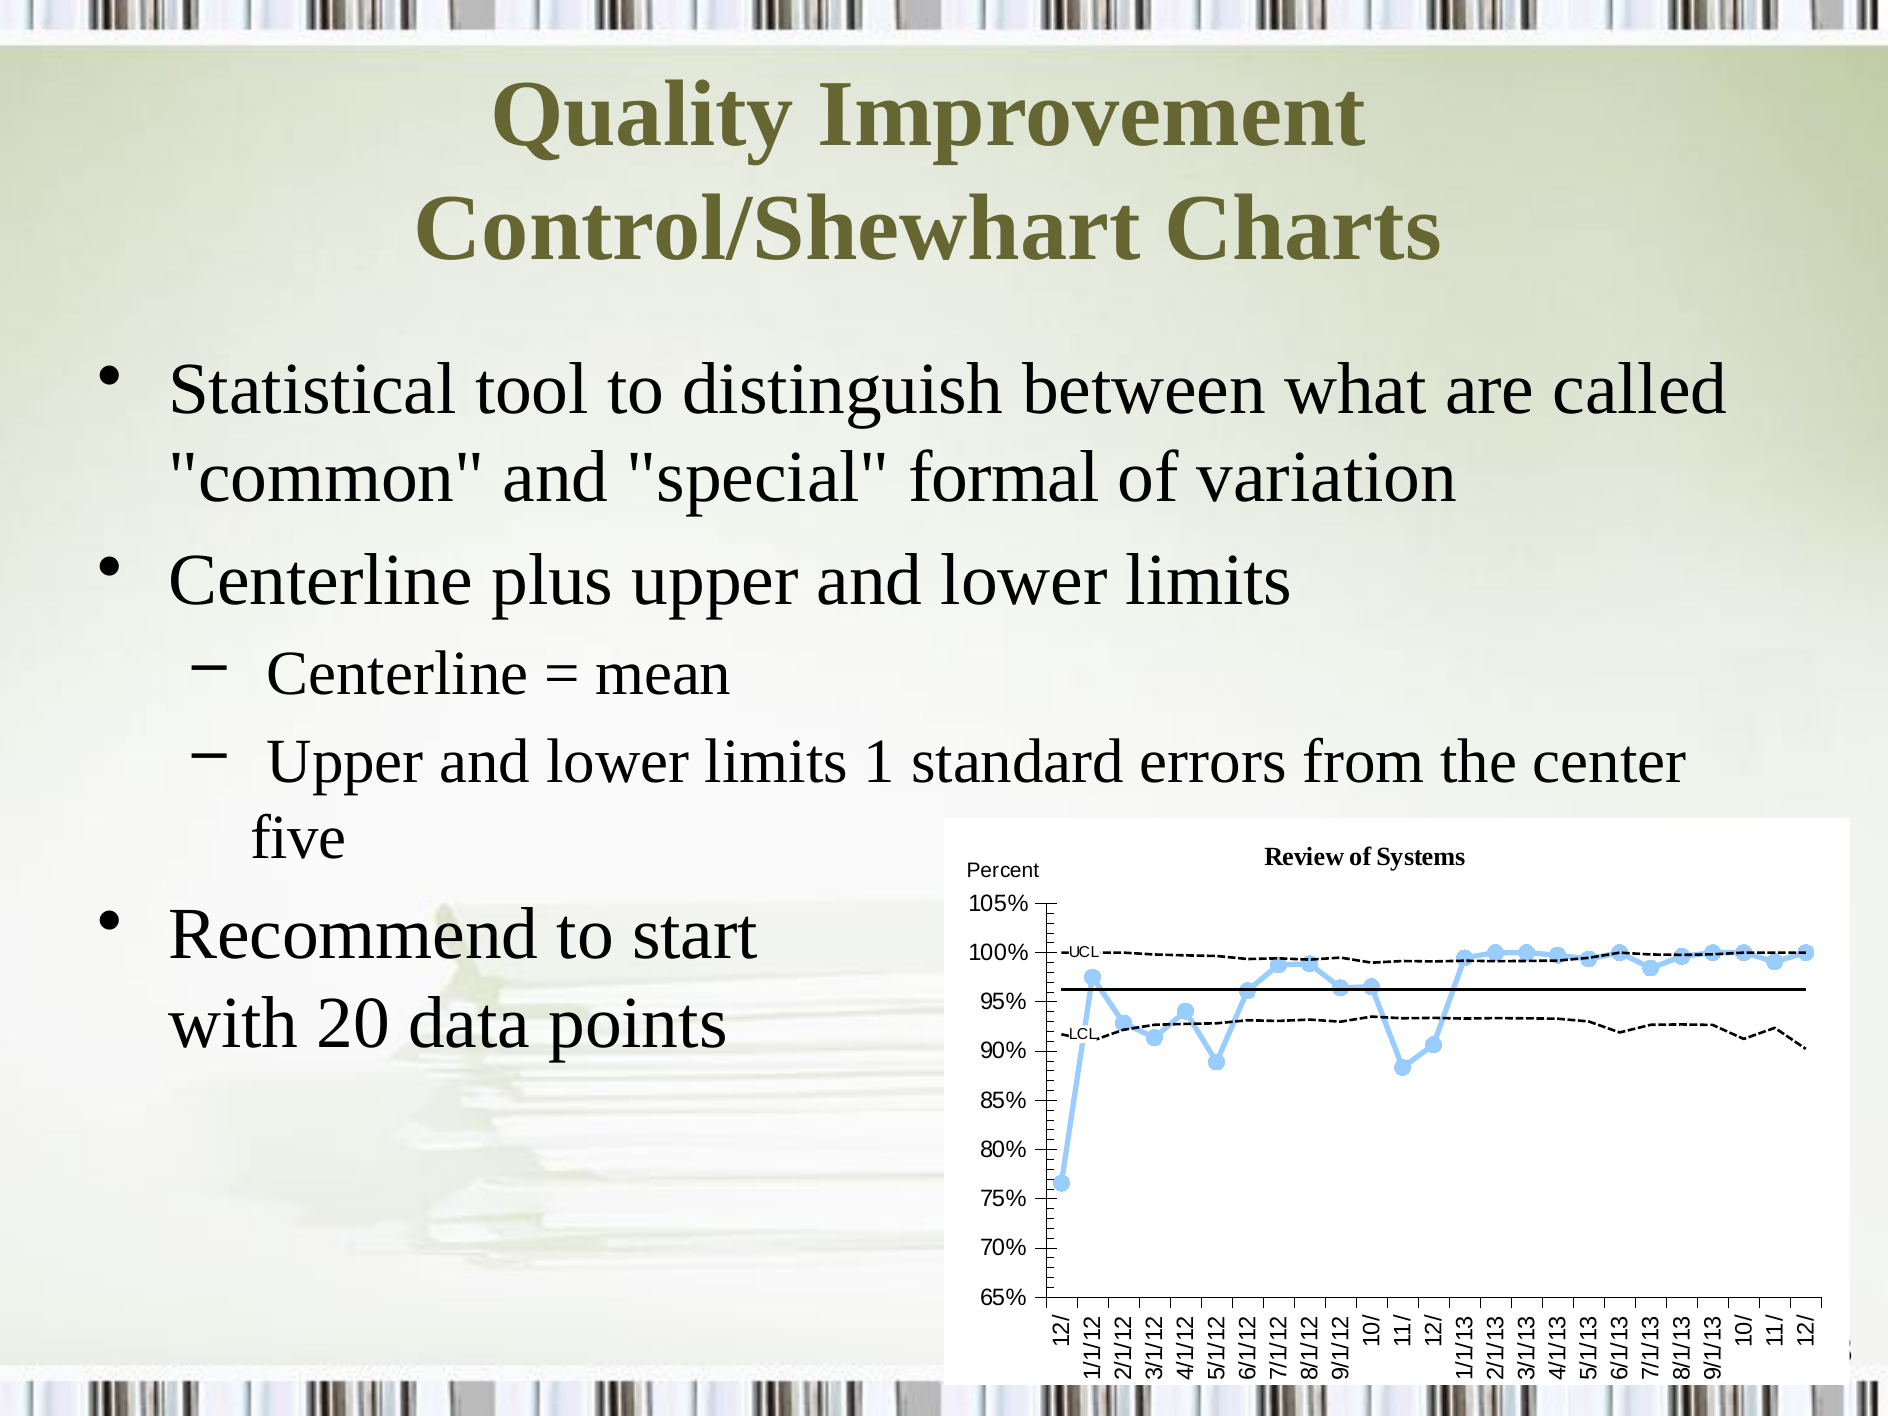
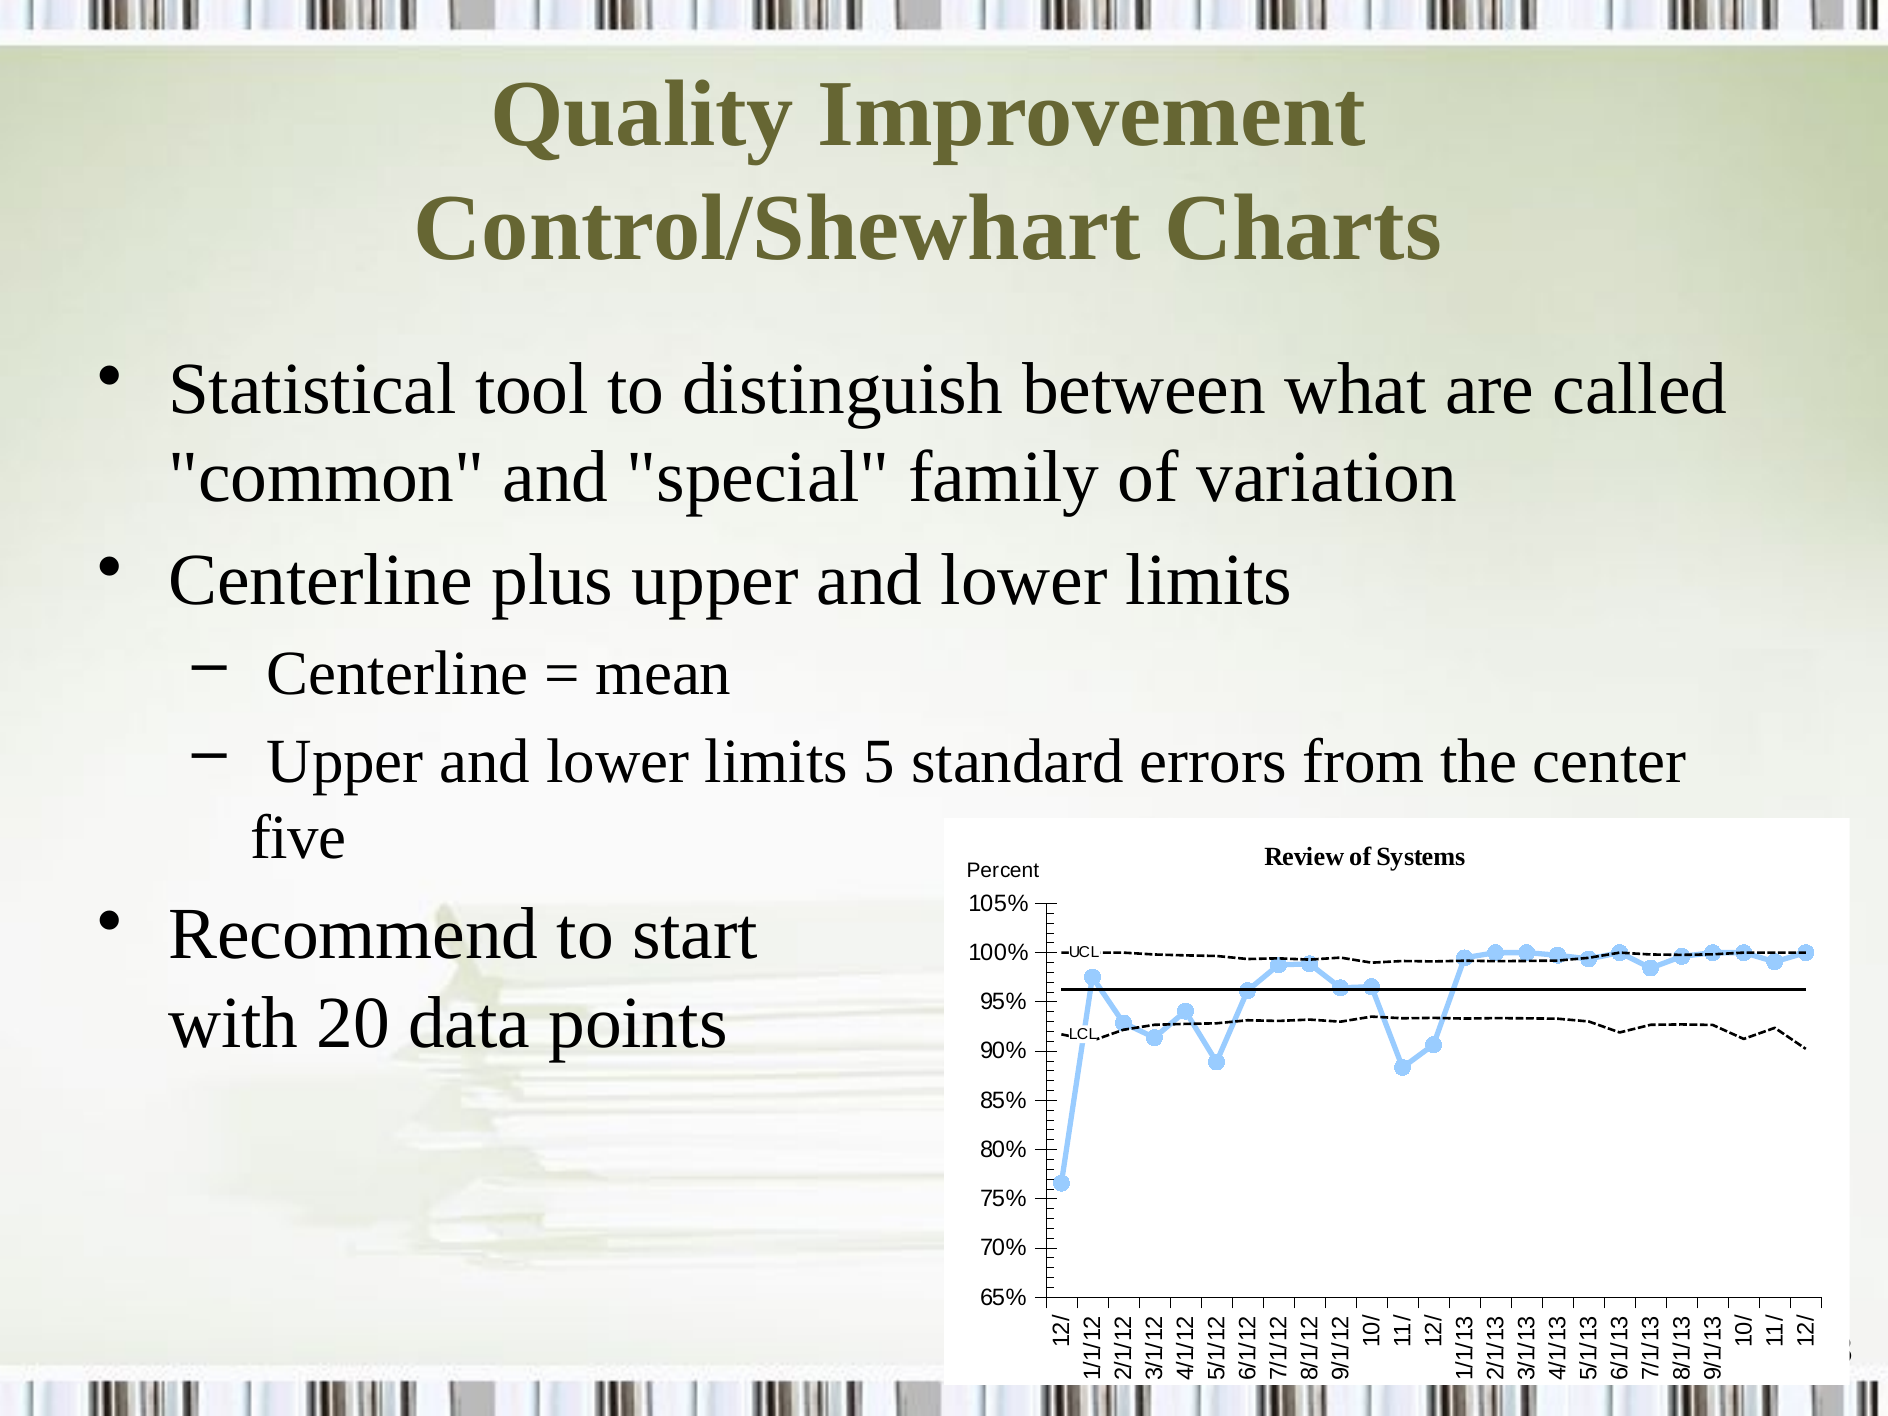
formal: formal -> family (1004, 477)
limits 1: 1 -> 5 (880, 762)
